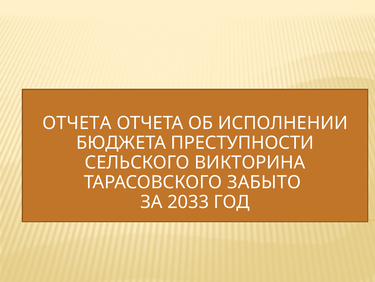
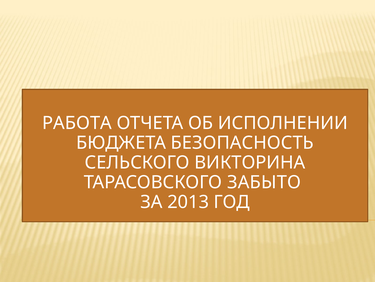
ОТЧЕТА: ОТЧЕТА -> РАБОТА (77, 123)
ПРЕСТУПНОСТИ: ПРЕСТУПНОСТИ -> БЕЗОПАСНОСТЬ (242, 143)
2033: 2033 -> 2013 (188, 202)
